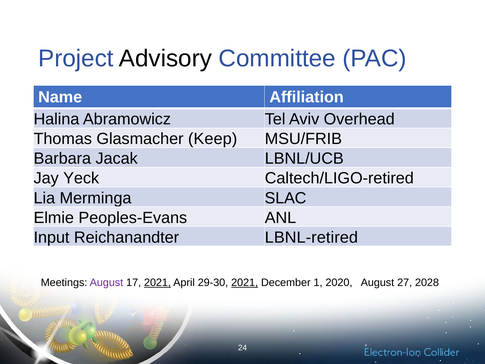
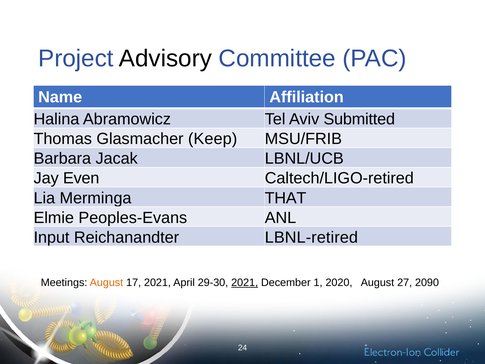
Overhead: Overhead -> Submitted (359, 119)
Yeck: Yeck -> Even (81, 178)
SLAC: SLAC -> THAT (286, 198)
August colour: purple -> orange (106, 282)
2021 underline: present -> none (157, 282)
2028: 2028 -> 2090 (427, 282)
